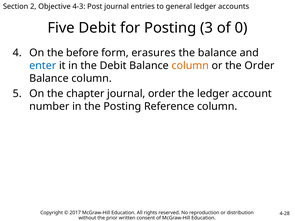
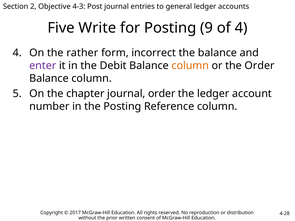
Five Debit: Debit -> Write (97, 28)
3: 3 -> 9 (207, 28)
of 0: 0 -> 4 (241, 28)
before: before -> rather (82, 53)
erasures: erasures -> incorrect (154, 53)
enter colour: blue -> purple (43, 66)
